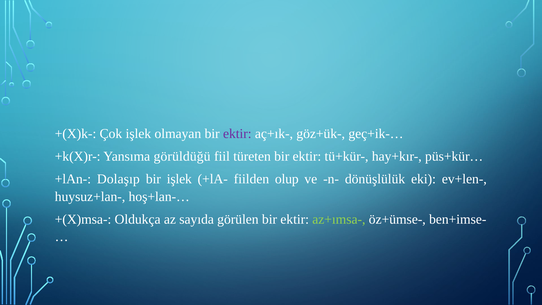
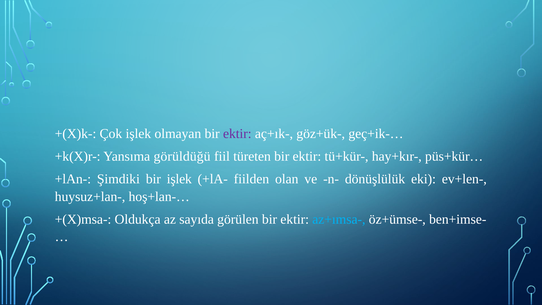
Dolaşıp: Dolaşıp -> Şimdiki (118, 179)
olup: olup -> olan (287, 179)
az+ımsa- colour: light green -> light blue (339, 219)
